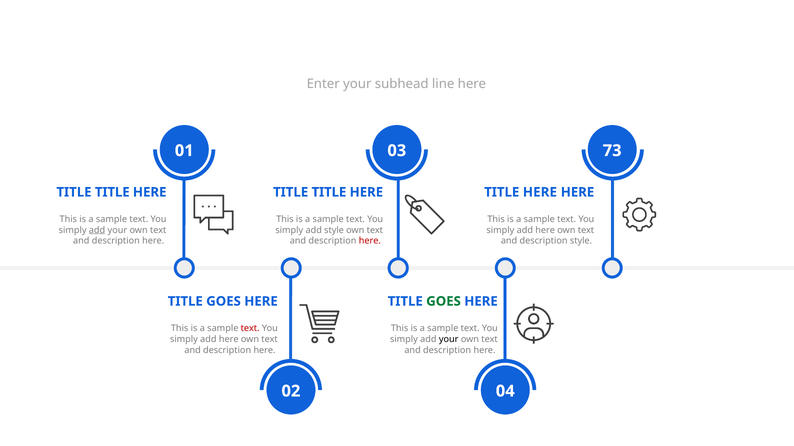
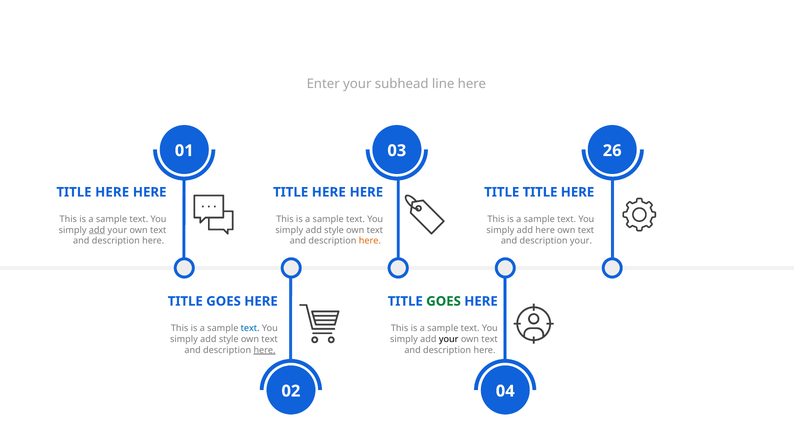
73: 73 -> 26 (612, 151)
TITLE: TITLE -> HERE (112, 192)
TITLE: TITLE -> HERE (329, 192)
HERE: HERE -> TITLE (540, 192)
here colour: red -> orange (370, 241)
description style: style -> your (581, 241)
text colour: red -> blue (250, 329)
here: here -> style (229, 340)
here underline: none -> present (265, 351)
